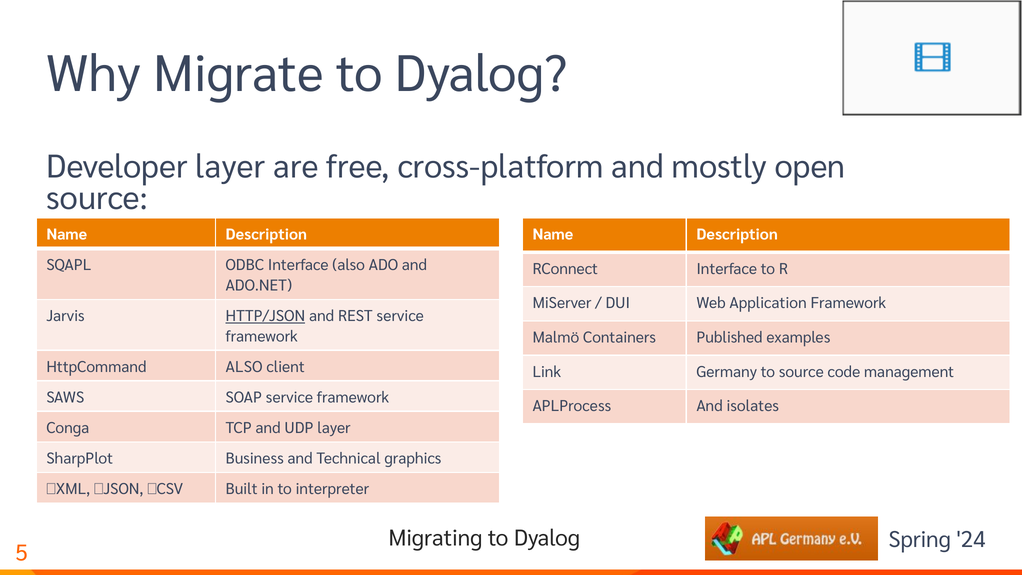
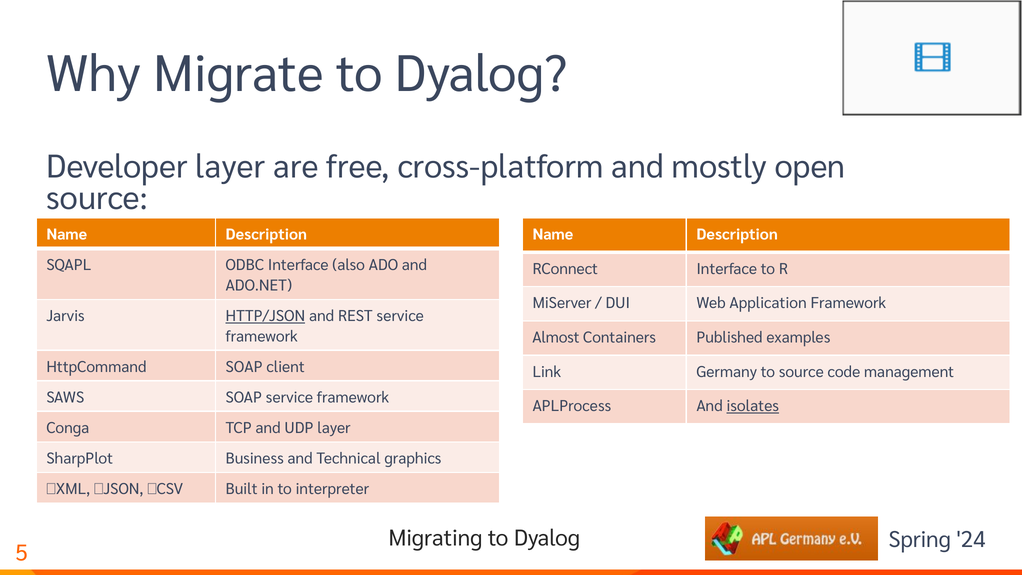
Malmö: Malmö -> Almost (556, 337)
HttpCommand ALSO: ALSO -> SOAP (244, 367)
isolates underline: none -> present (753, 406)
